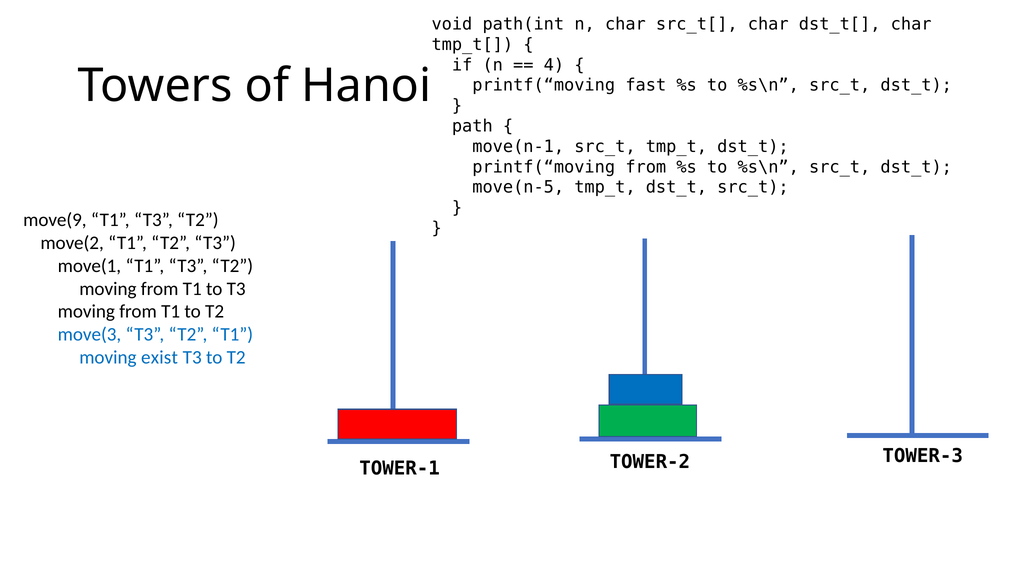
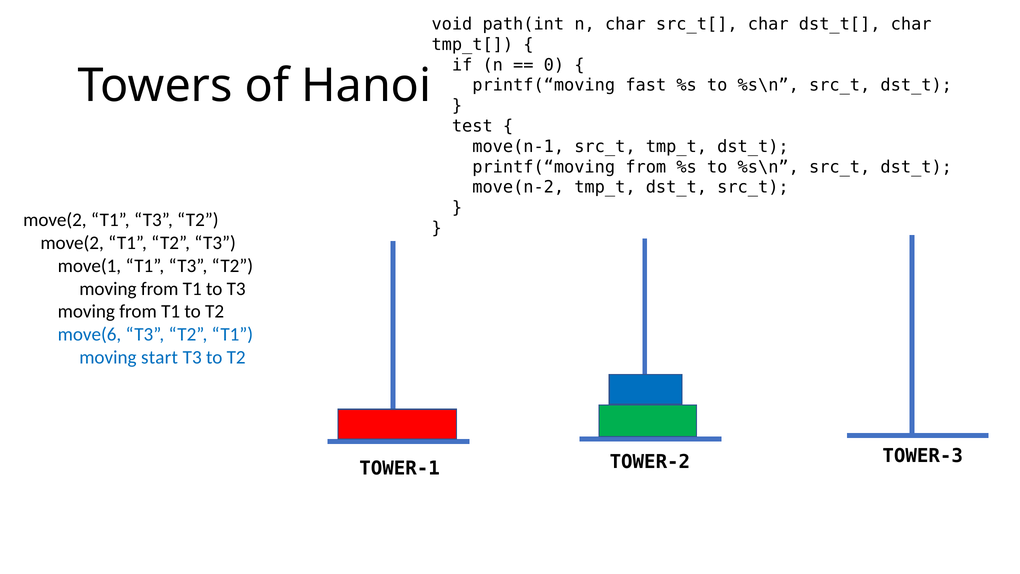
4: 4 -> 0 (554, 65)
path: path -> test (472, 126)
move(n-5: move(n-5 -> move(n-2 (518, 187)
move(9: move(9 -> move(2 (55, 220)
move(3: move(3 -> move(6 (89, 334)
exist: exist -> start (160, 357)
